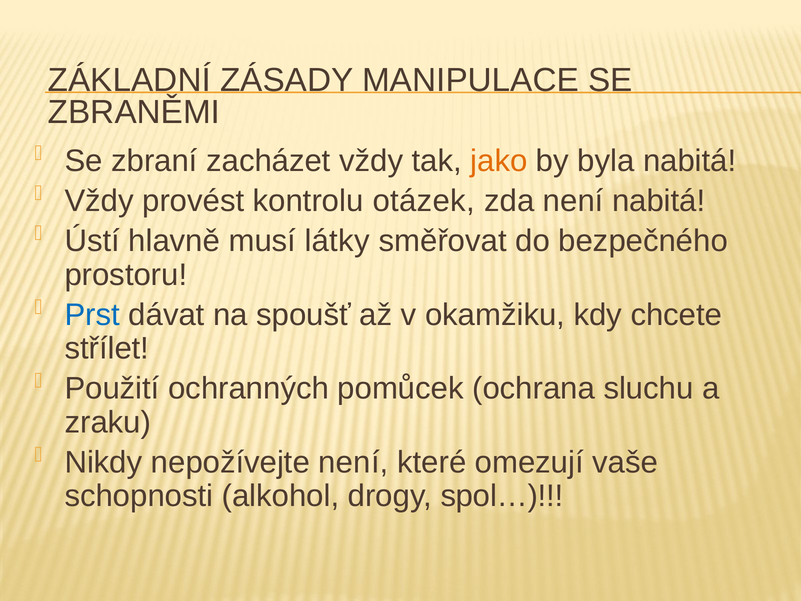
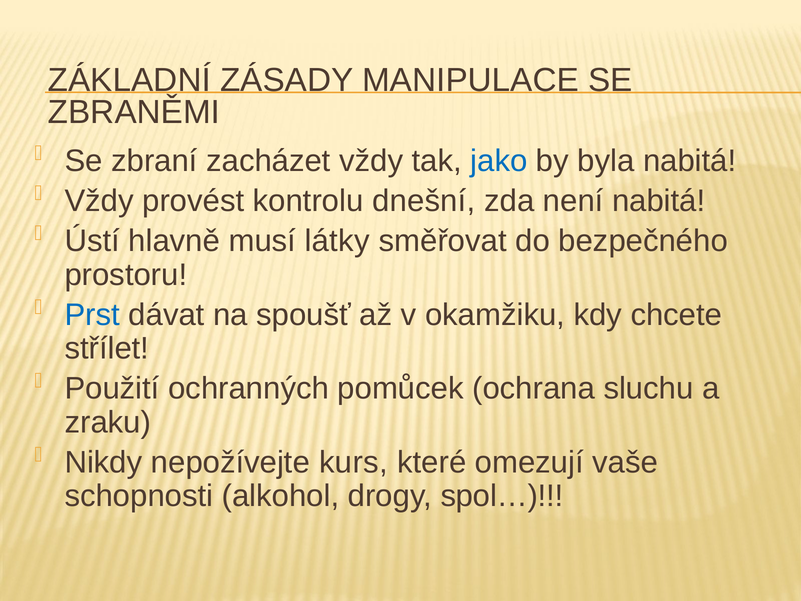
jako colour: orange -> blue (499, 161)
otázek: otázek -> dnešní (424, 201)
nepožívejte není: není -> kurs (353, 462)
